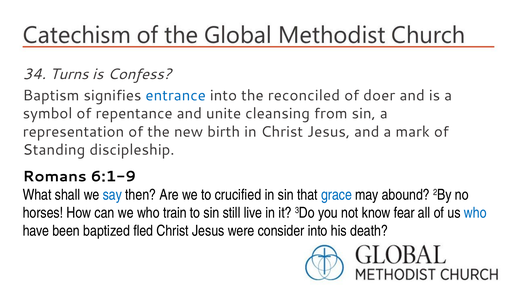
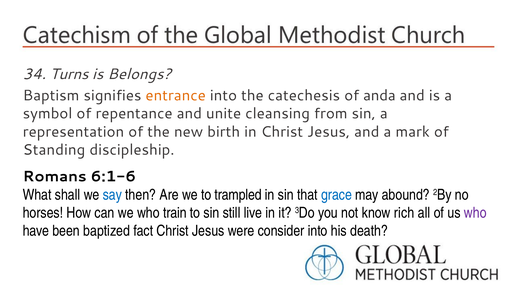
Confess: Confess -> Belongs (139, 74)
entrance colour: blue -> orange (176, 95)
reconciled: reconciled -> catechesis (304, 95)
doer: doer -> anda (379, 95)
6:1-9: 6:1-9 -> 6:1-6 (113, 177)
crucified: crucified -> trampled (238, 195)
fear: fear -> rich (404, 213)
who colour: blue -> purple (475, 213)
fled: fled -> fact (143, 231)
